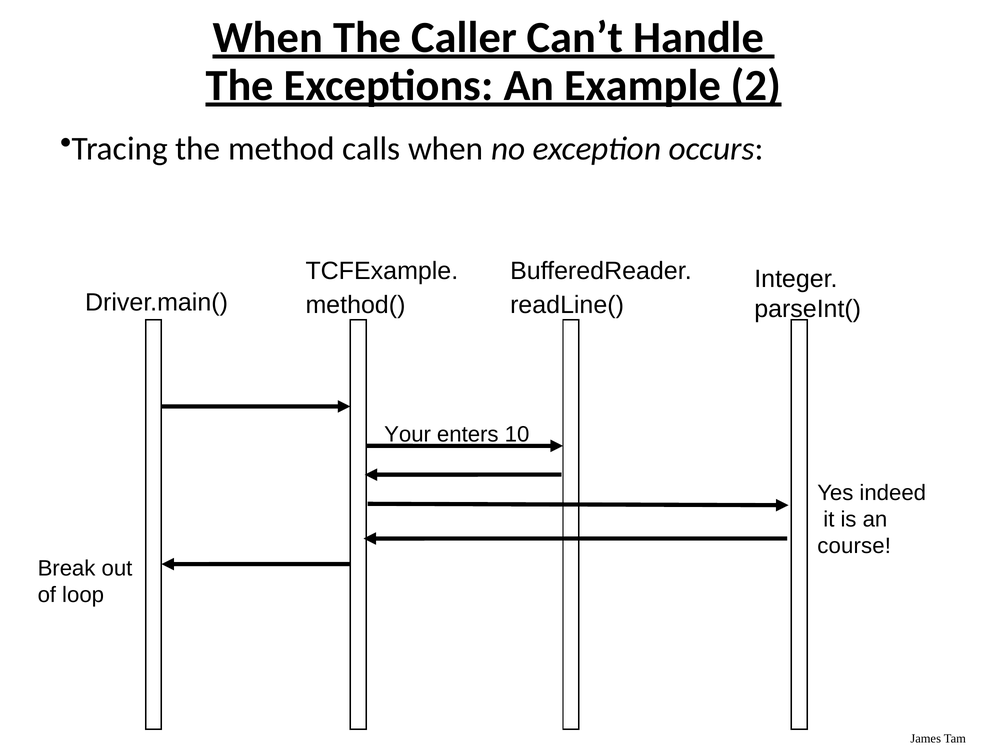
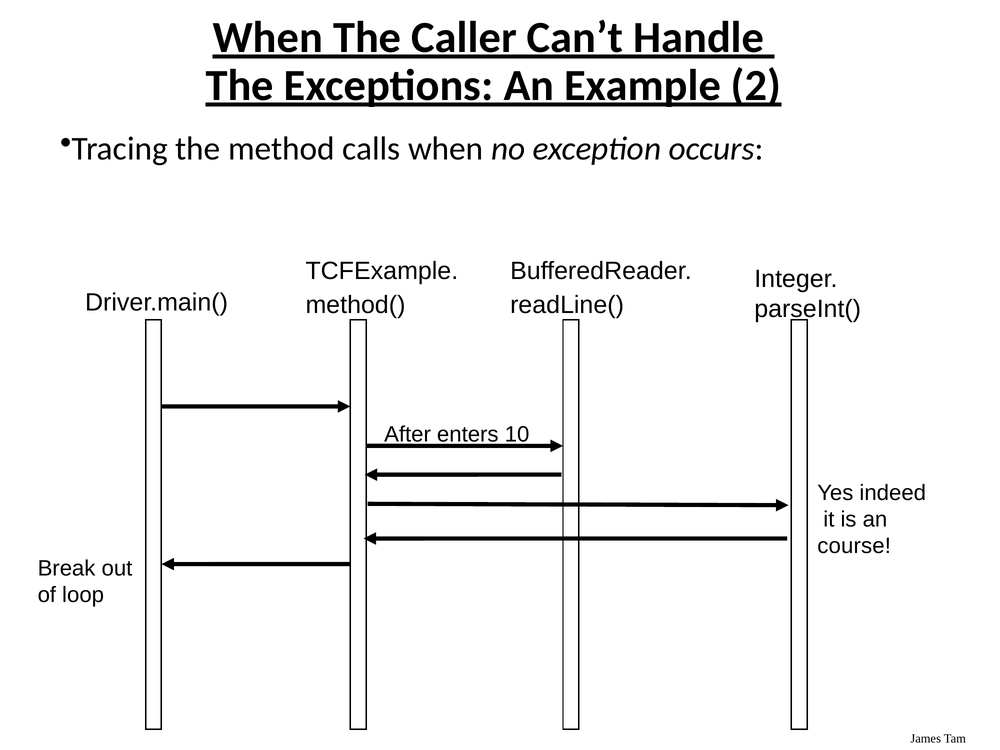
Your: Your -> After (408, 434)
